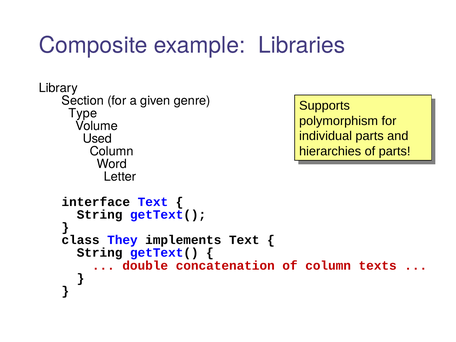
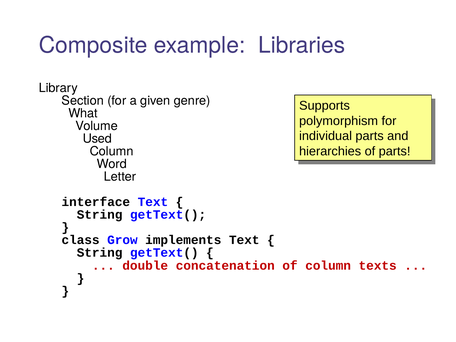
Type: Type -> What (83, 113)
They: They -> Grow (122, 240)
